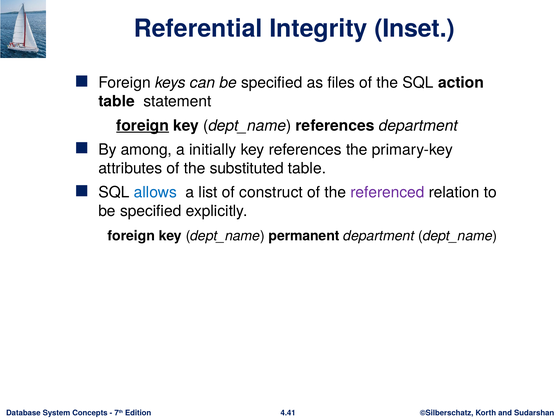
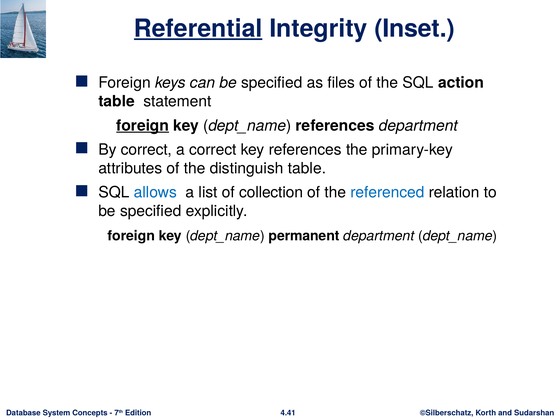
Referential underline: none -> present (198, 28)
By among: among -> correct (146, 150)
a initially: initially -> correct (213, 150)
substituted: substituted -> distinguish (247, 168)
construct: construct -> collection (271, 192)
referenced colour: purple -> blue (387, 192)
